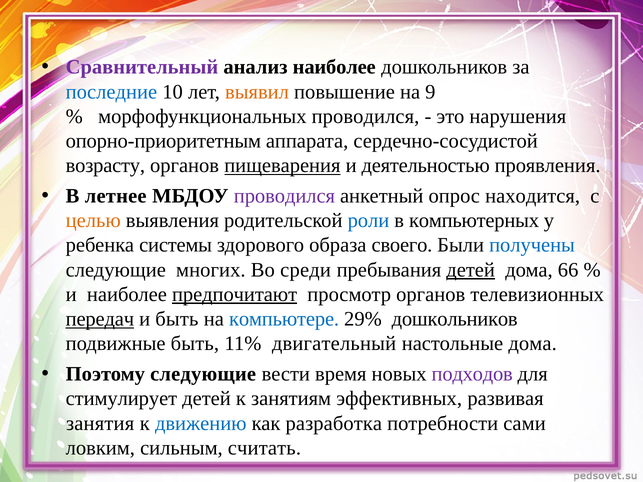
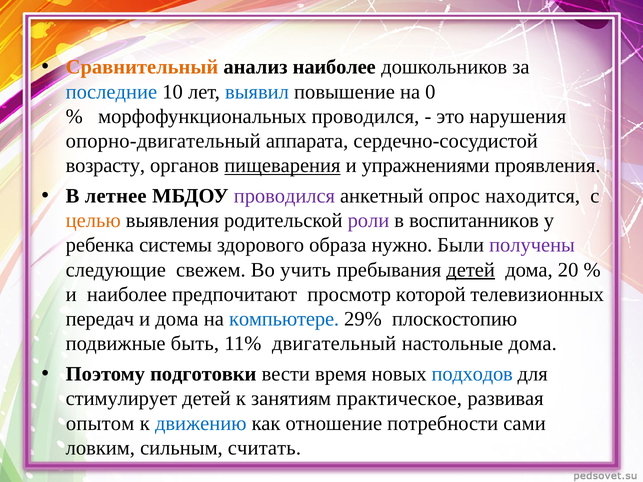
Сравнительный colour: purple -> orange (142, 67)
выявил colour: orange -> blue (257, 92)
9: 9 -> 0 (430, 92)
опорно-приоритетным: опорно-приоритетным -> опорно-двигательный (163, 141)
деятельностью: деятельностью -> упражнениями (426, 166)
роли colour: blue -> purple (368, 221)
компьютерных: компьютерных -> воспитанников (474, 221)
своего: своего -> нужно (402, 245)
получены colour: blue -> purple (532, 245)
многих: многих -> свежем (211, 270)
среди: среди -> учить (306, 270)
66: 66 -> 20 (568, 270)
предпочитают underline: present -> none (235, 295)
просмотр органов: органов -> которой (431, 295)
передач underline: present -> none (100, 319)
и быть: быть -> дома (177, 319)
29% дошкольников: дошкольников -> плоскостопию (455, 319)
Поэтому следующие: следующие -> подготовки (203, 374)
подходов colour: purple -> blue (472, 374)
эффективных: эффективных -> практическое (399, 399)
занятия: занятия -> опытом (100, 423)
разработка: разработка -> отношение (334, 423)
